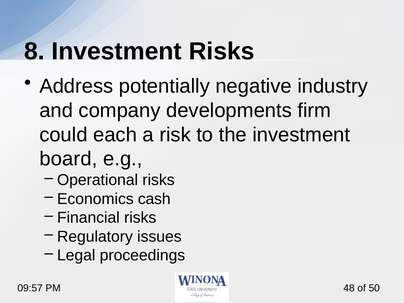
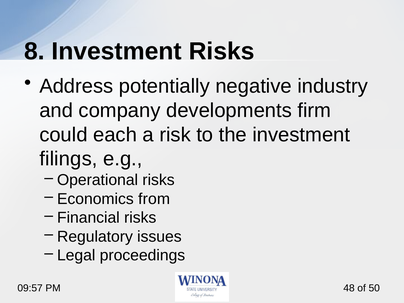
board: board -> filings (68, 159)
cash: cash -> from (154, 199)
